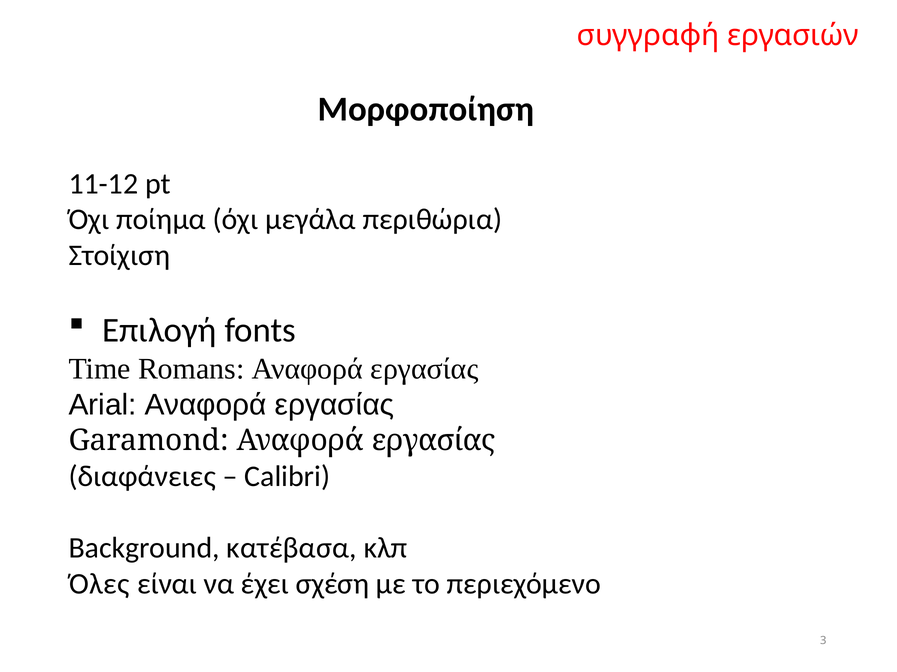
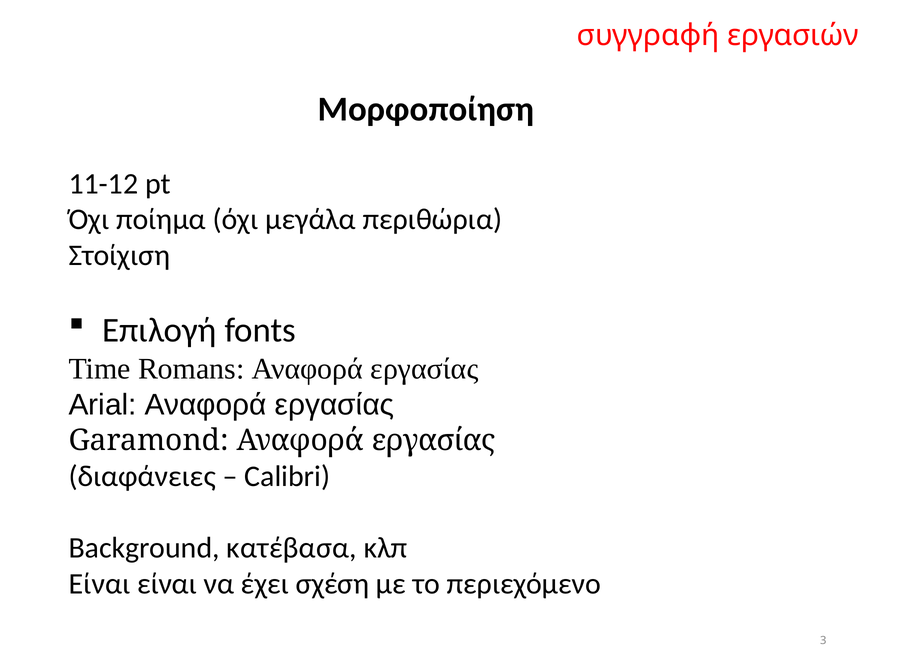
Όλες: Όλες -> Είναι (99, 585)
